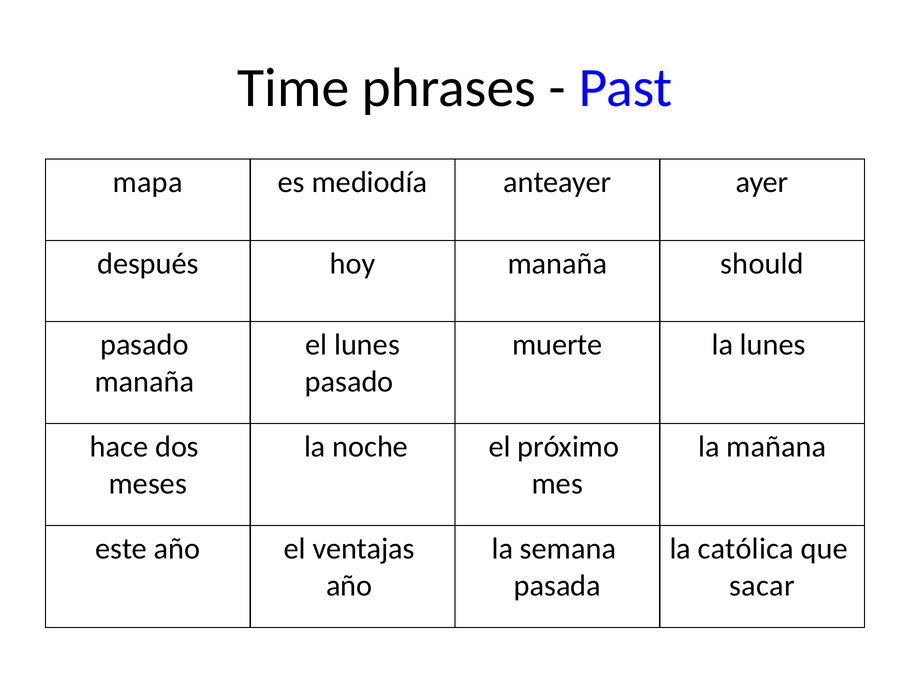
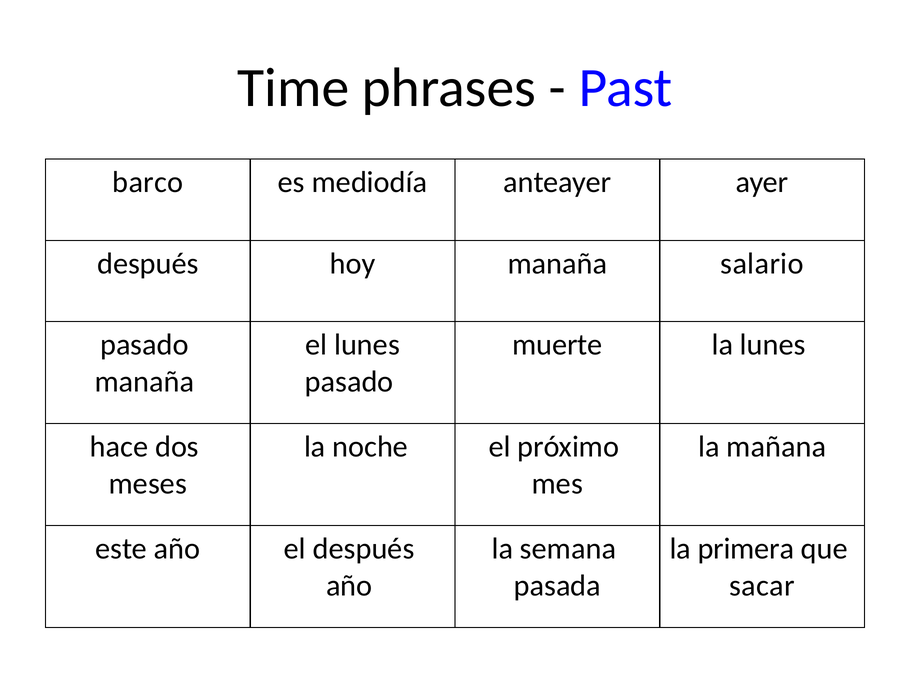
mapa: mapa -> barco (148, 183)
should: should -> salario (762, 264)
el ventajas: ventajas -> después (364, 549)
católica: católica -> primera (746, 549)
